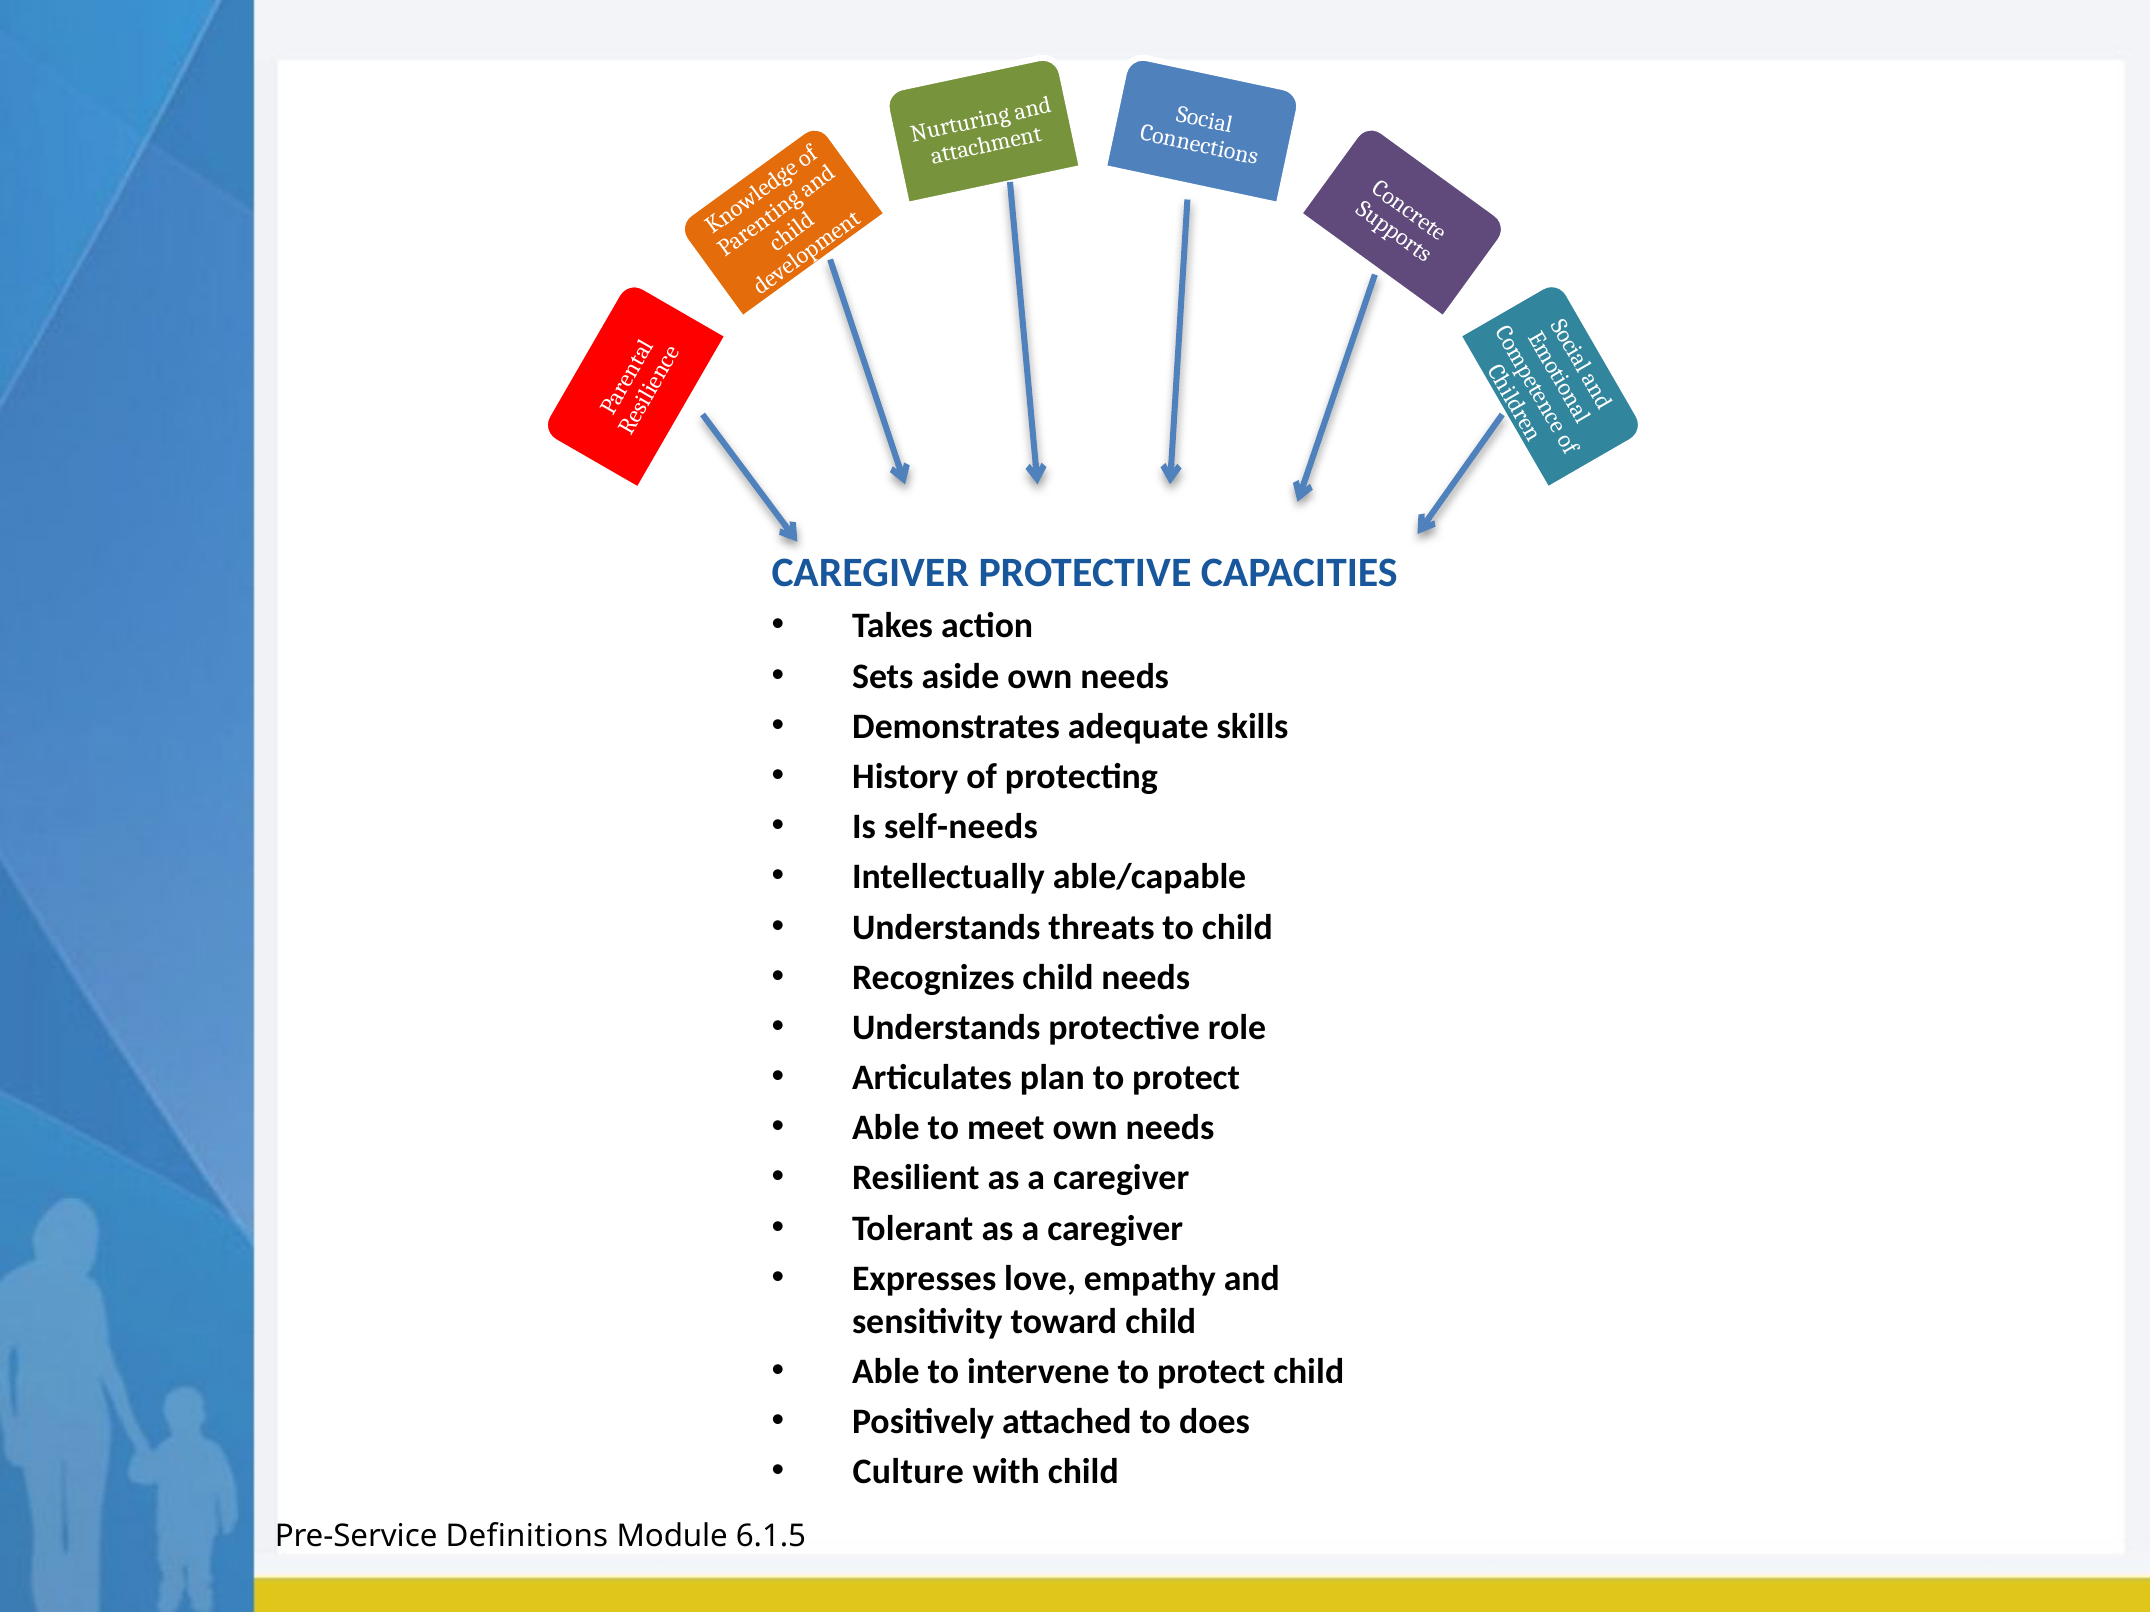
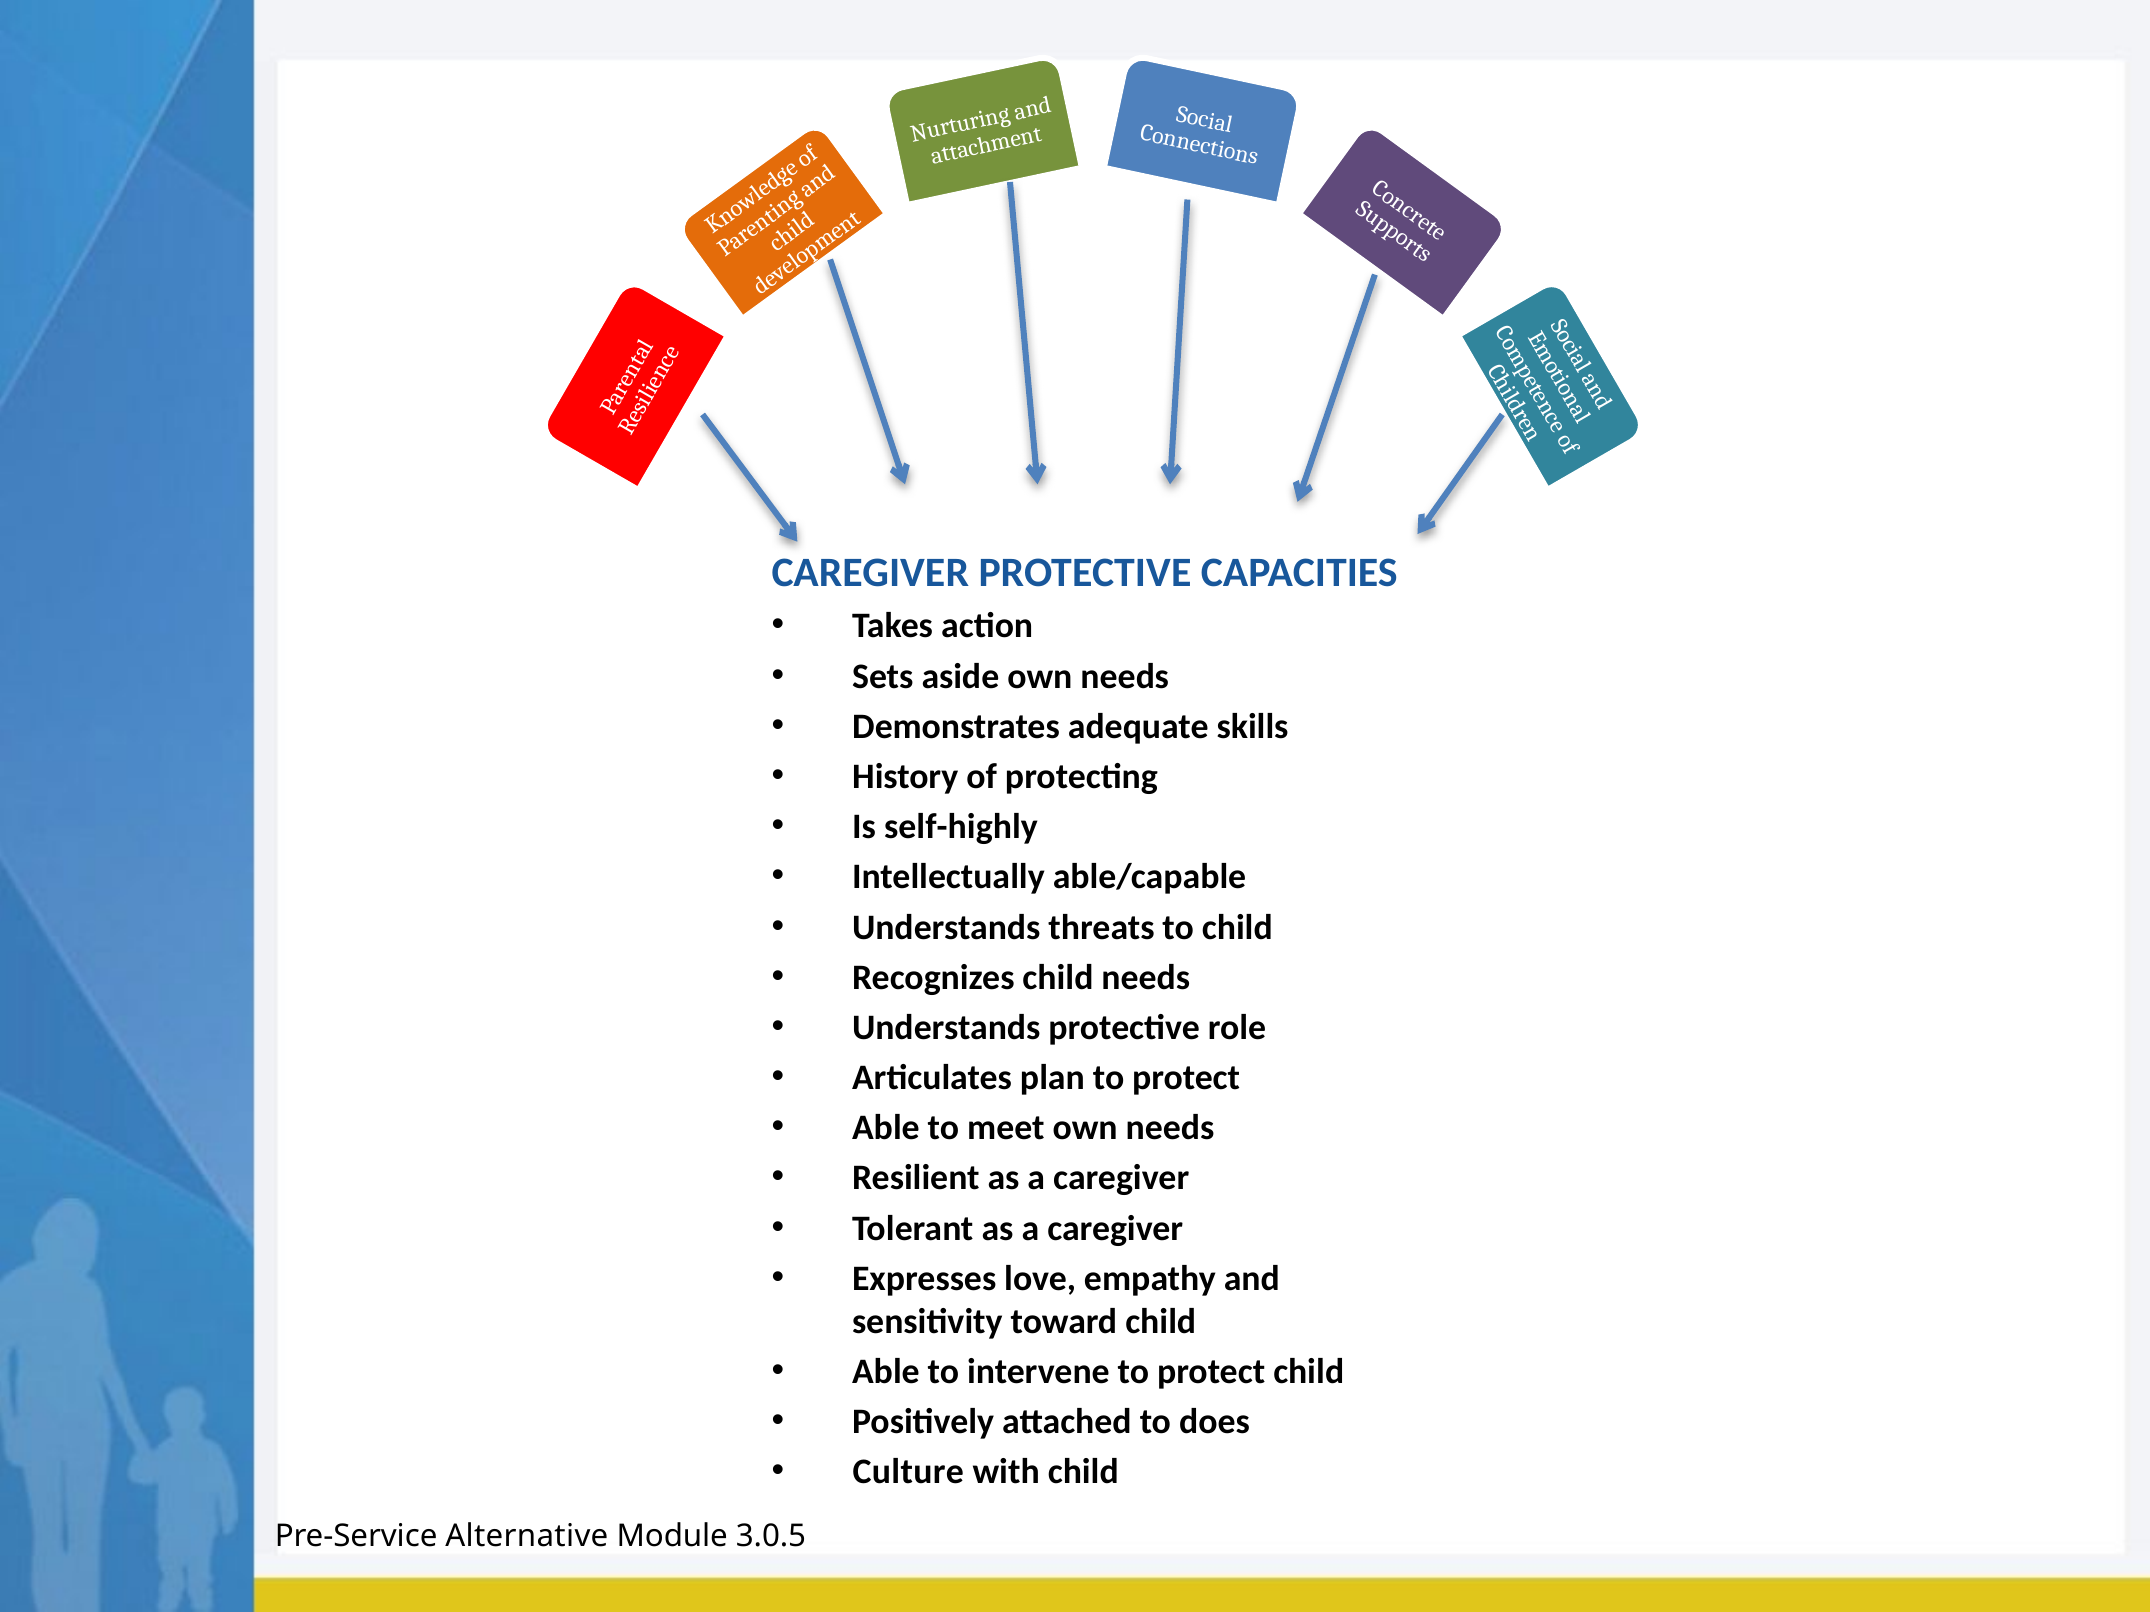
self-needs: self-needs -> self-highly (961, 827)
Definitions: Definitions -> Alternative (527, 1537)
6.1.5: 6.1.5 -> 3.0.5 (771, 1537)
